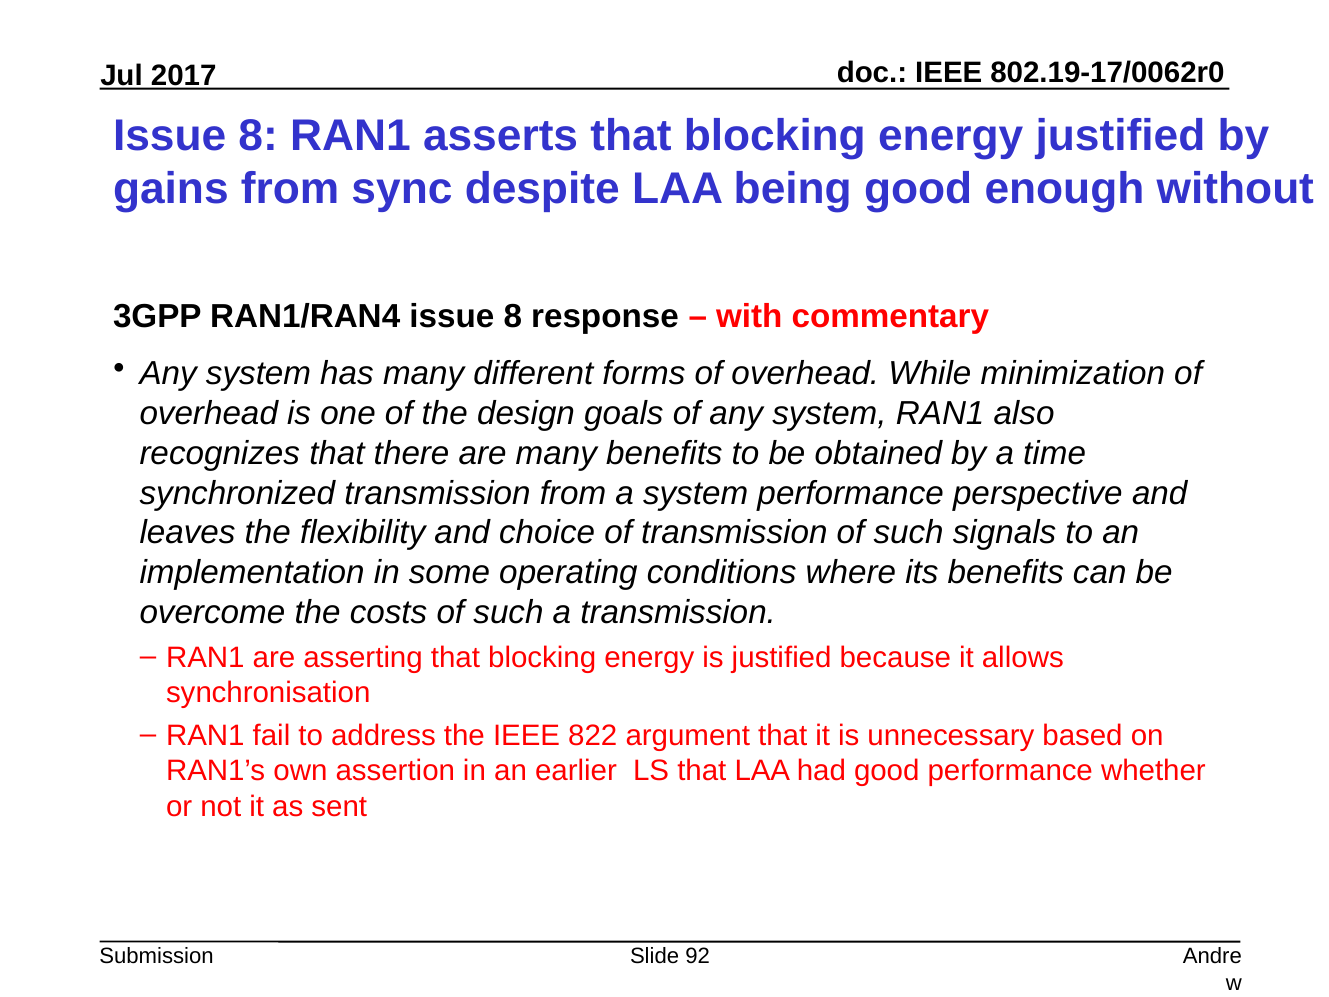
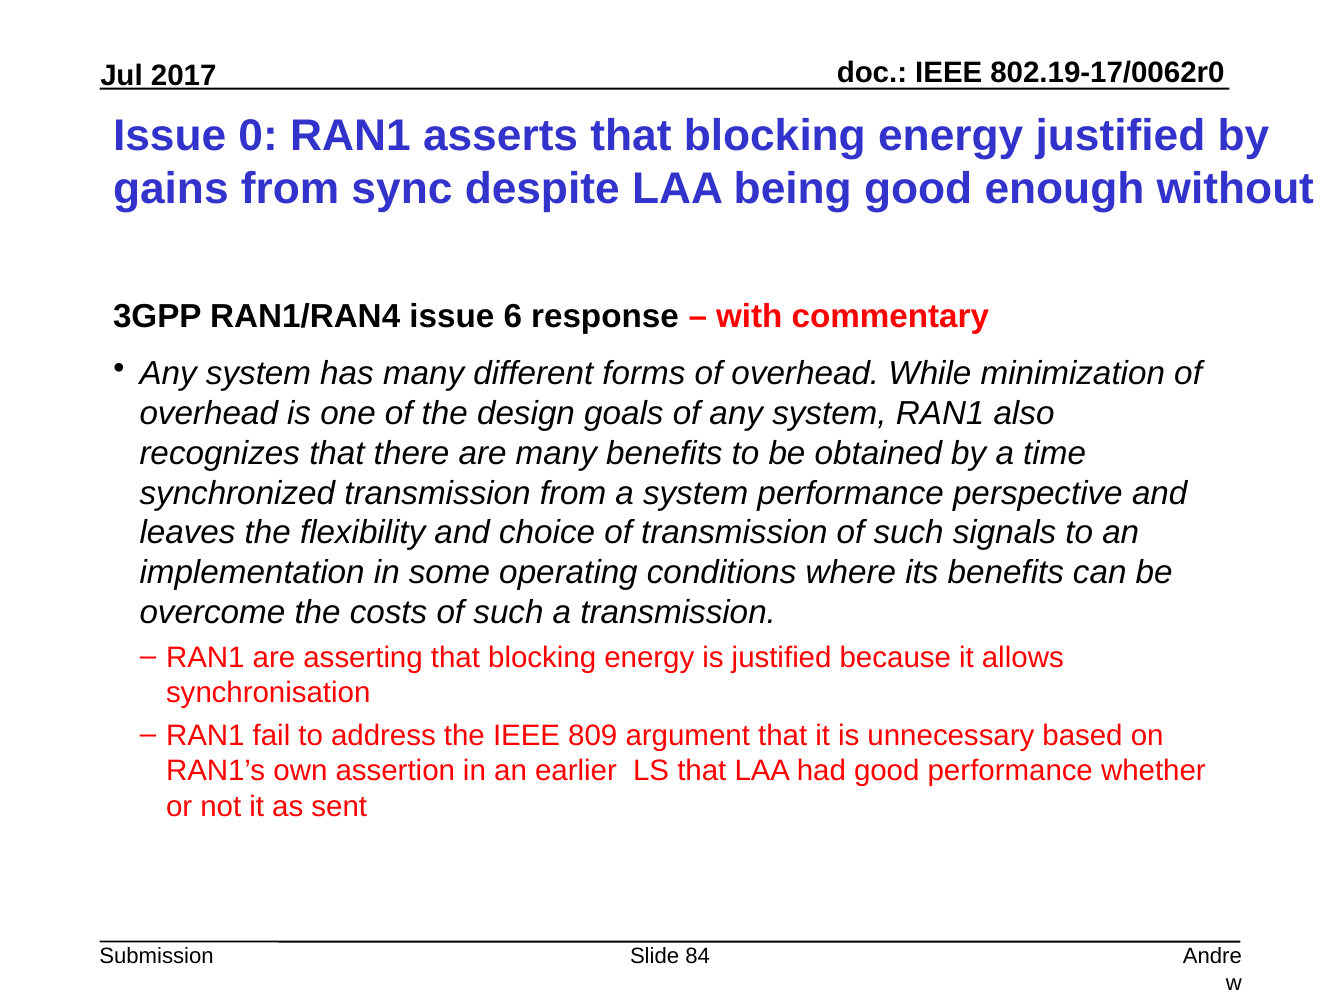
8: 8 -> 0 (258, 136)
RAN1/RAN4 issue 8: 8 -> 6 (513, 317)
822: 822 -> 809 (593, 736)
92: 92 -> 84 (698, 956)
